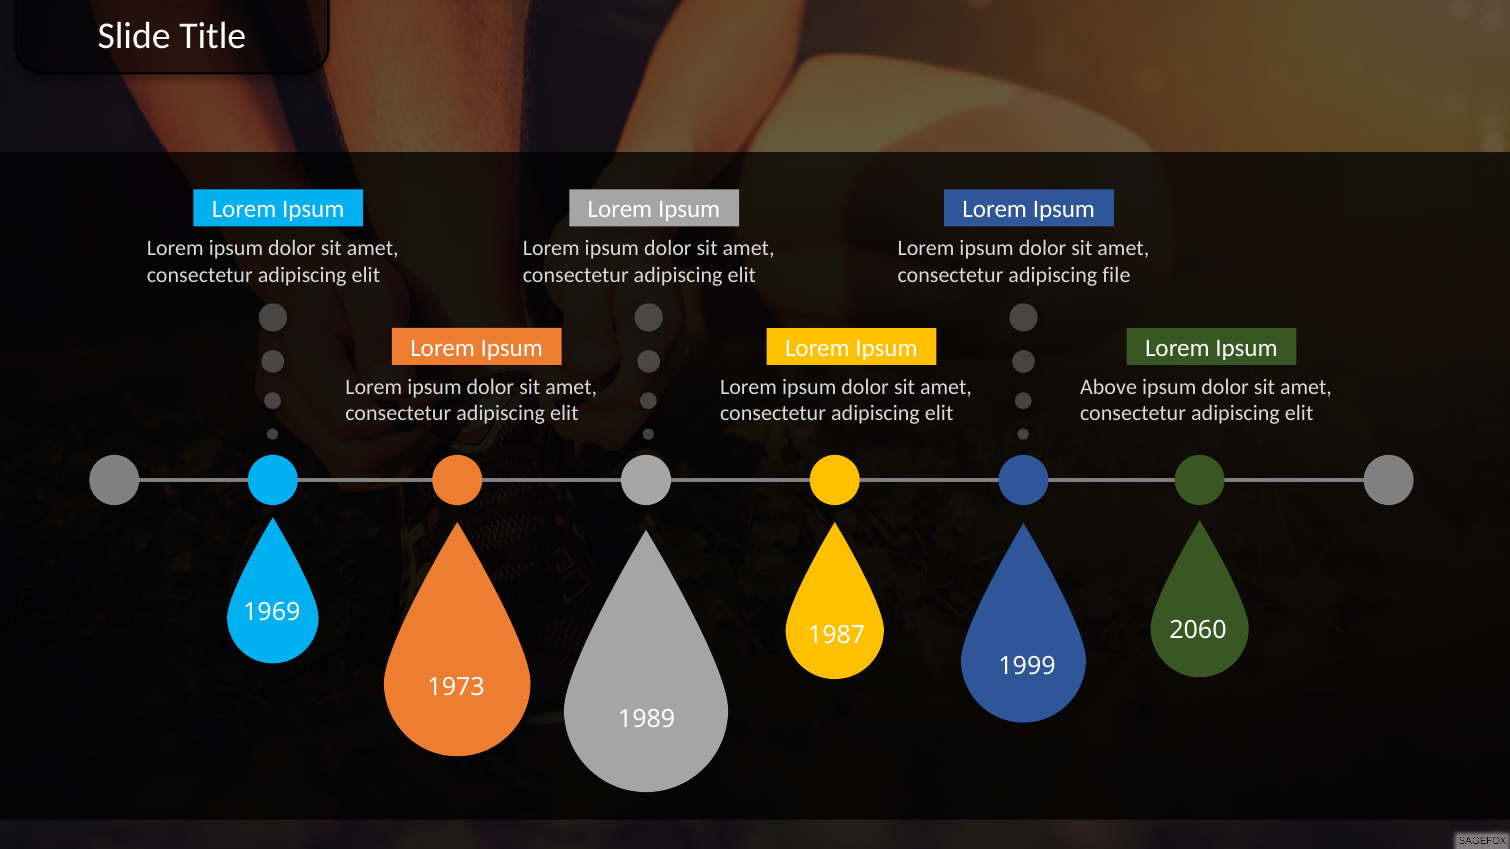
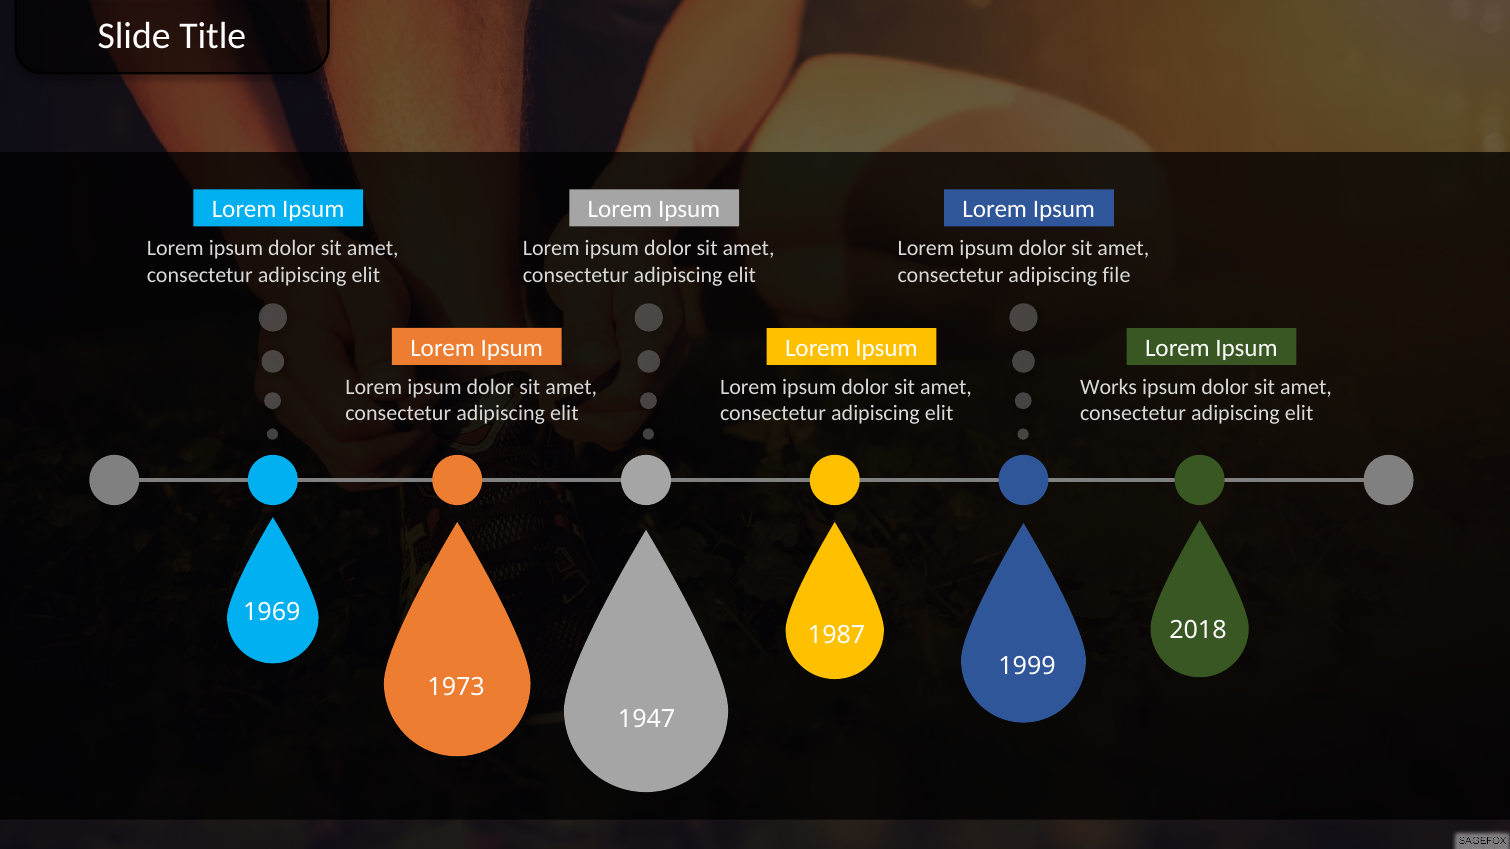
Above: Above -> Works (1109, 387)
2060: 2060 -> 2018 (1198, 631)
1989: 1989 -> 1947 (647, 719)
